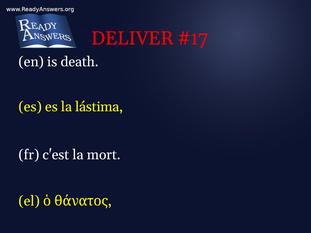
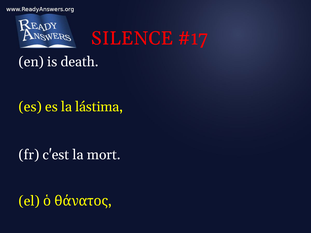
DELIVER: DELIVER -> SILENCE (132, 38)
